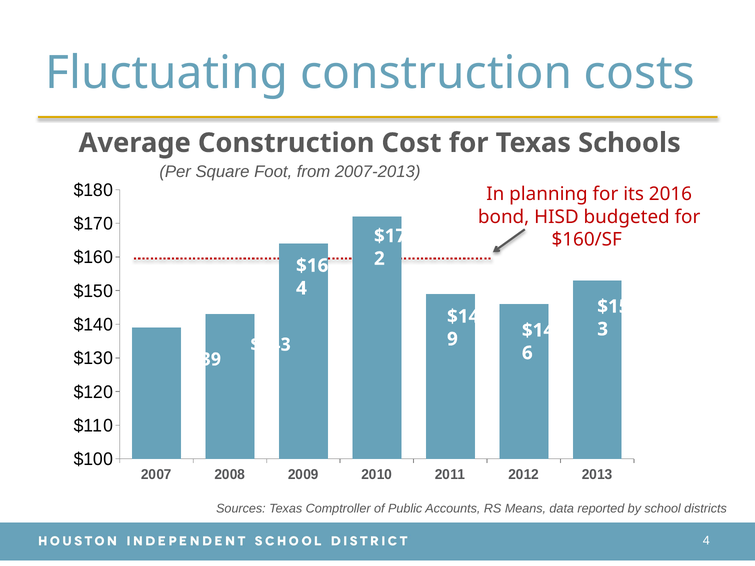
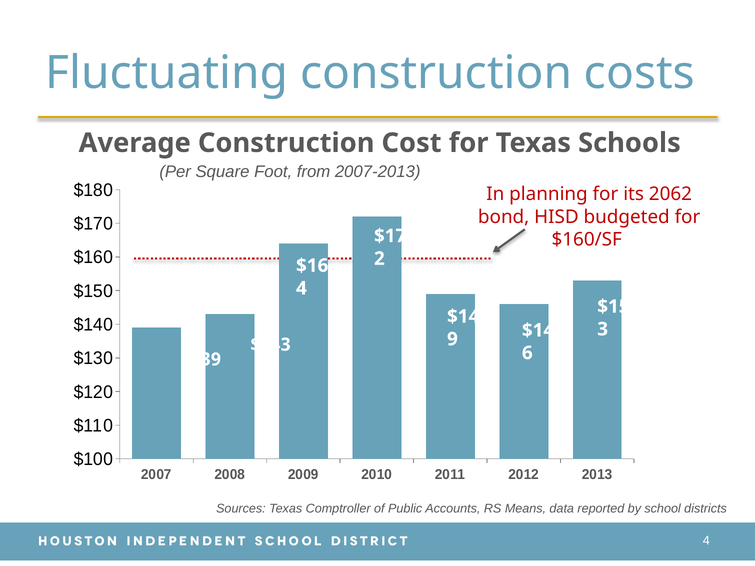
2016: 2016 -> 2062 (670, 194)
